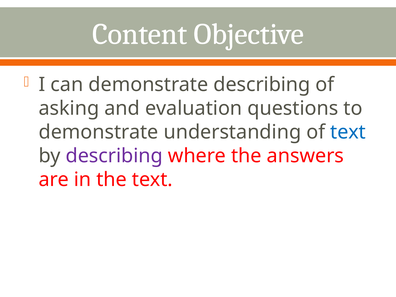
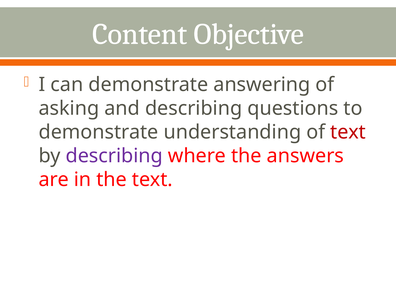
demonstrate describing: describing -> answering (262, 85)
and evaluation: evaluation -> describing (194, 108)
text colour: blue -> red (348, 132)
